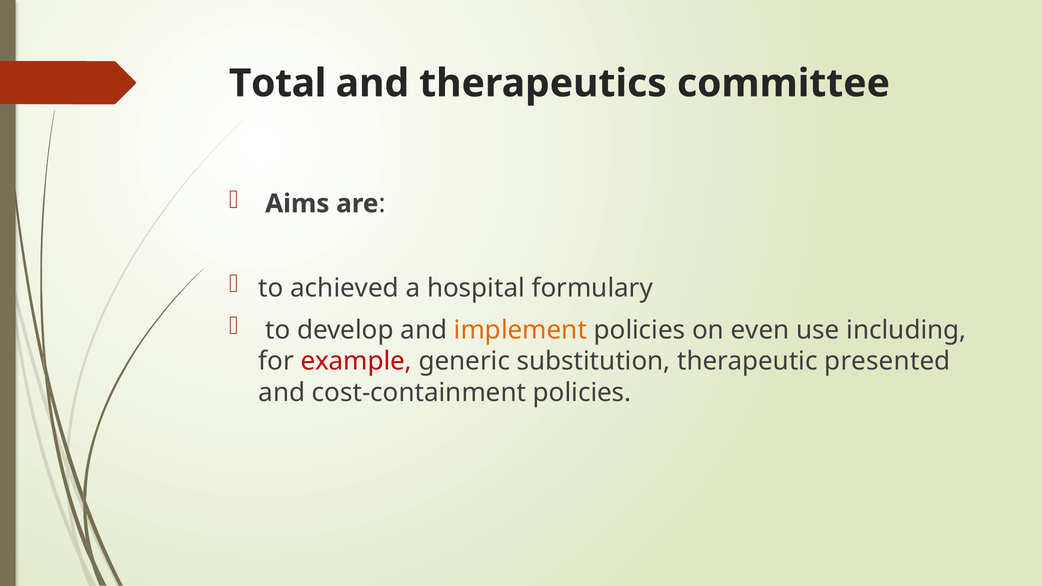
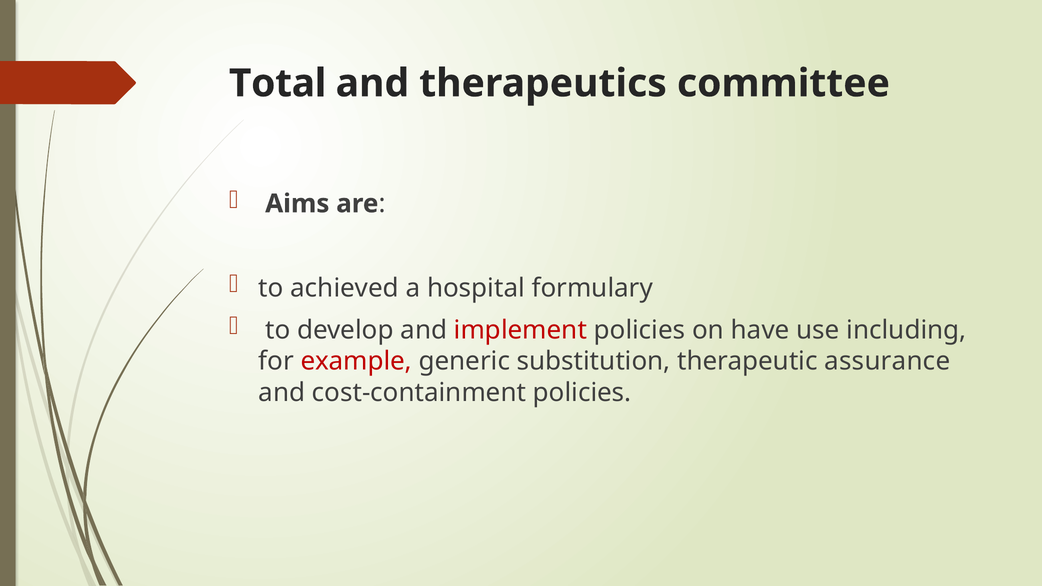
implement colour: orange -> red (520, 330)
even: even -> have (760, 330)
presented: presented -> assurance (887, 361)
